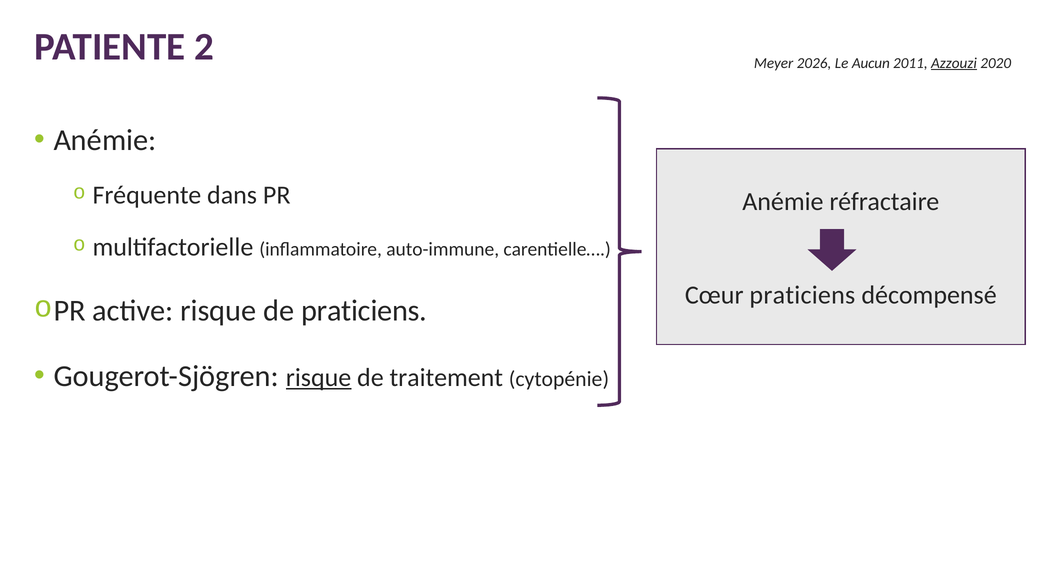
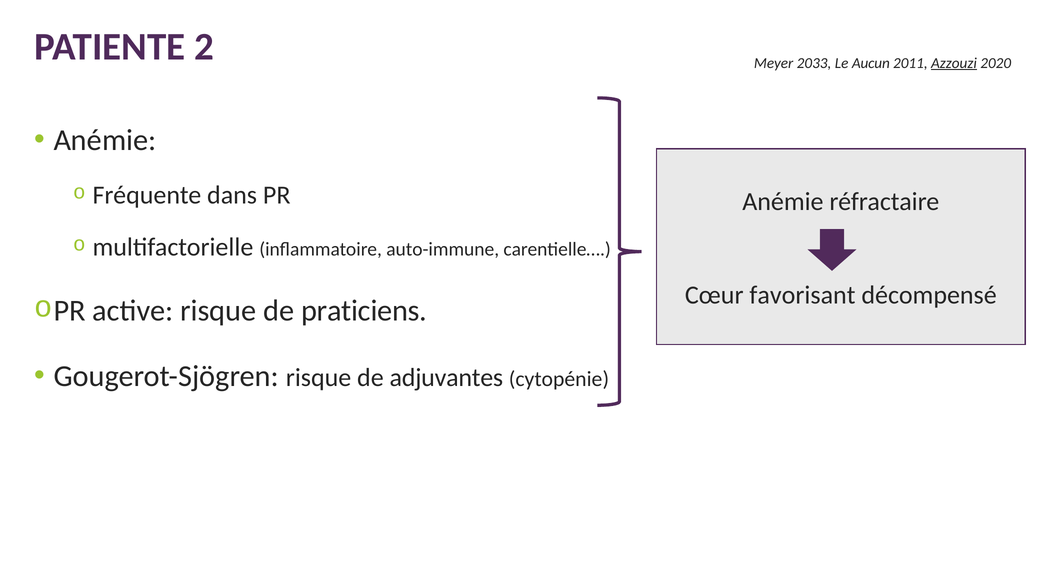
2026: 2026 -> 2033 (814, 63)
Cœur praticiens: praticiens -> favorisant (802, 295)
risque underline: present -> none (319, 377)
traitement: traitement -> adjuvantes (446, 377)
